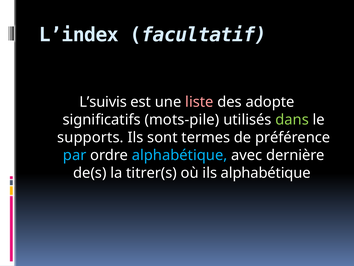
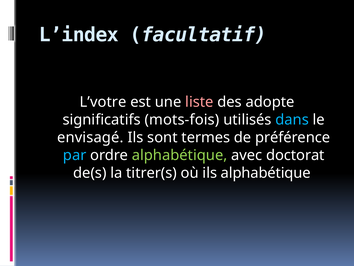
L’suivis: L’suivis -> L’votre (103, 102)
mots-pile: mots-pile -> mots-fois (182, 120)
dans colour: light green -> light blue (292, 120)
supports: supports -> envisagé (90, 137)
alphabétique colour: light blue -> light green (180, 155)
dernière: dernière -> doctorat (295, 155)
